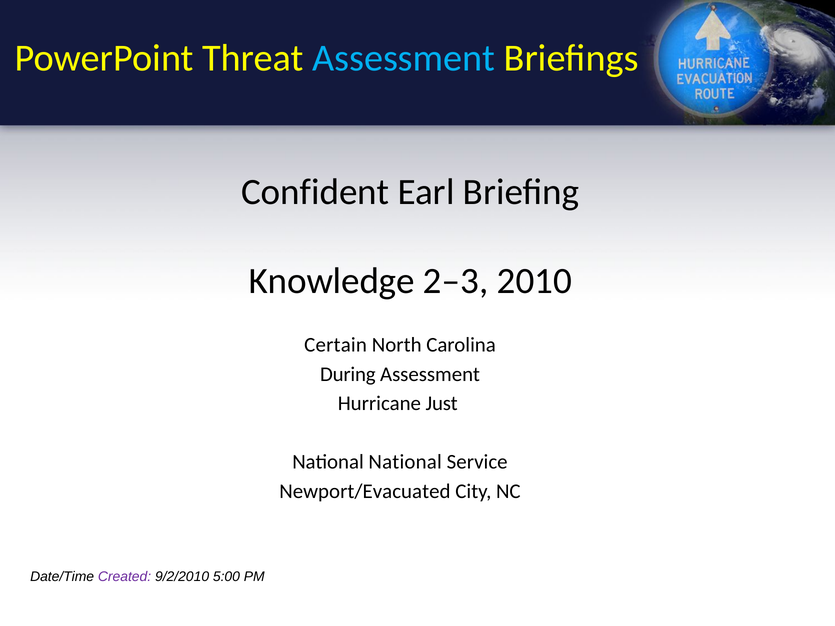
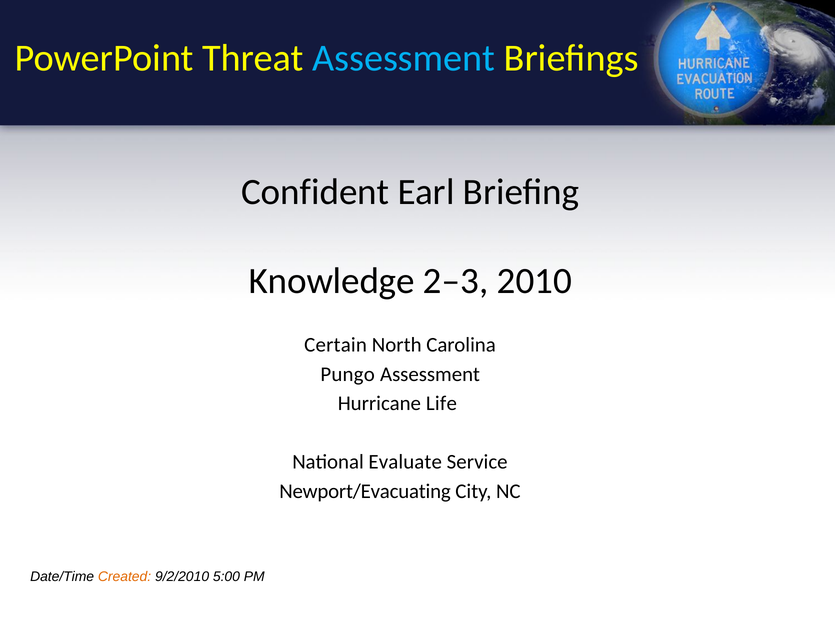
During: During -> Pungo (348, 374)
Just: Just -> Life (441, 404)
National National: National -> Evaluate (405, 462)
Newport/Evacuated: Newport/Evacuated -> Newport/Evacuating (365, 491)
Created colour: purple -> orange (125, 577)
